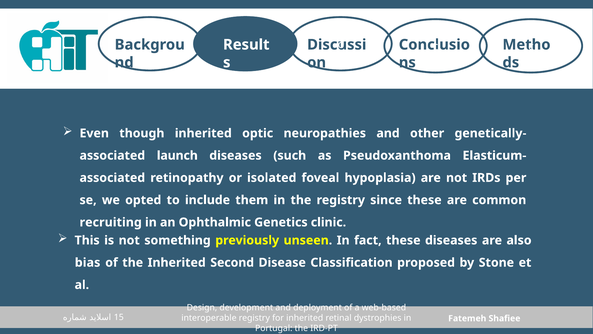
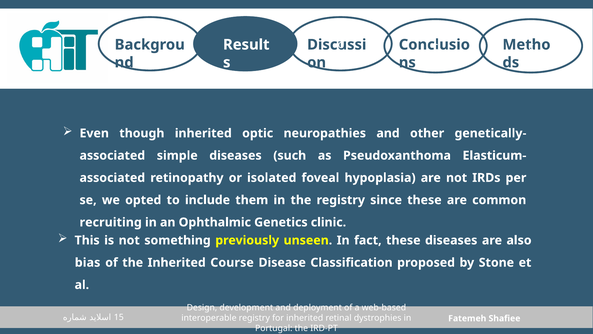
launch: launch -> simple (177, 155)
Second: Second -> Course (232, 262)
